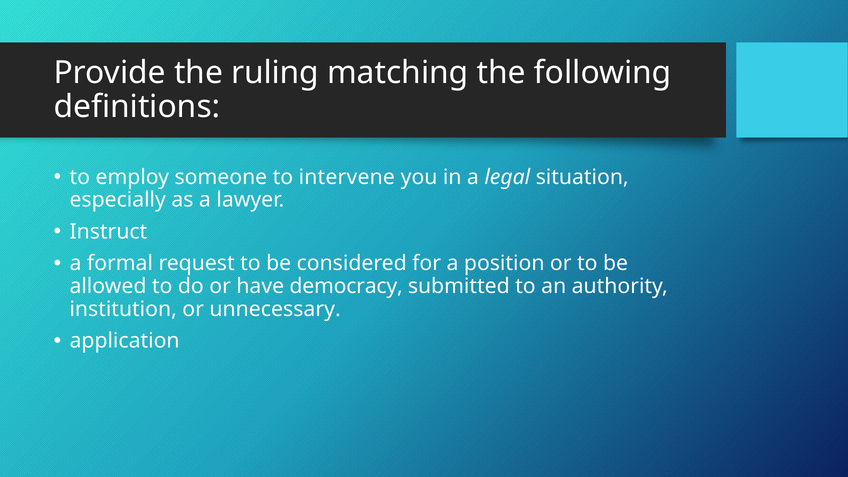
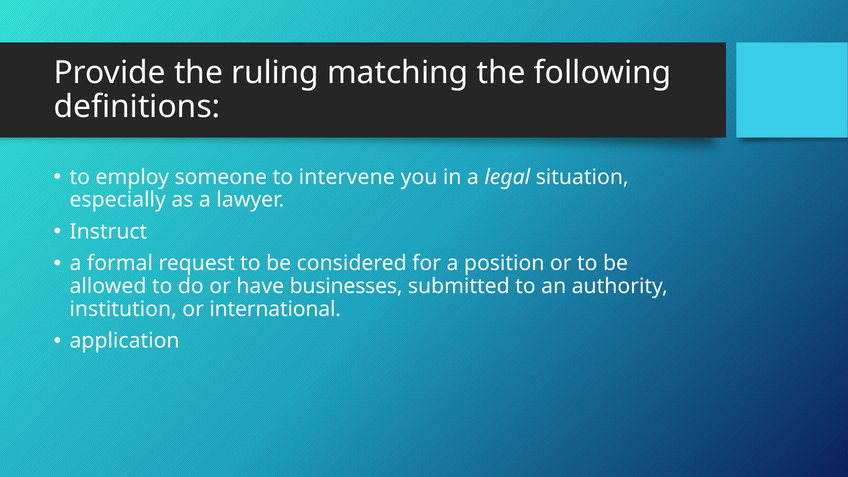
democracy: democracy -> businesses (346, 286)
unnecessary: unnecessary -> international (275, 309)
